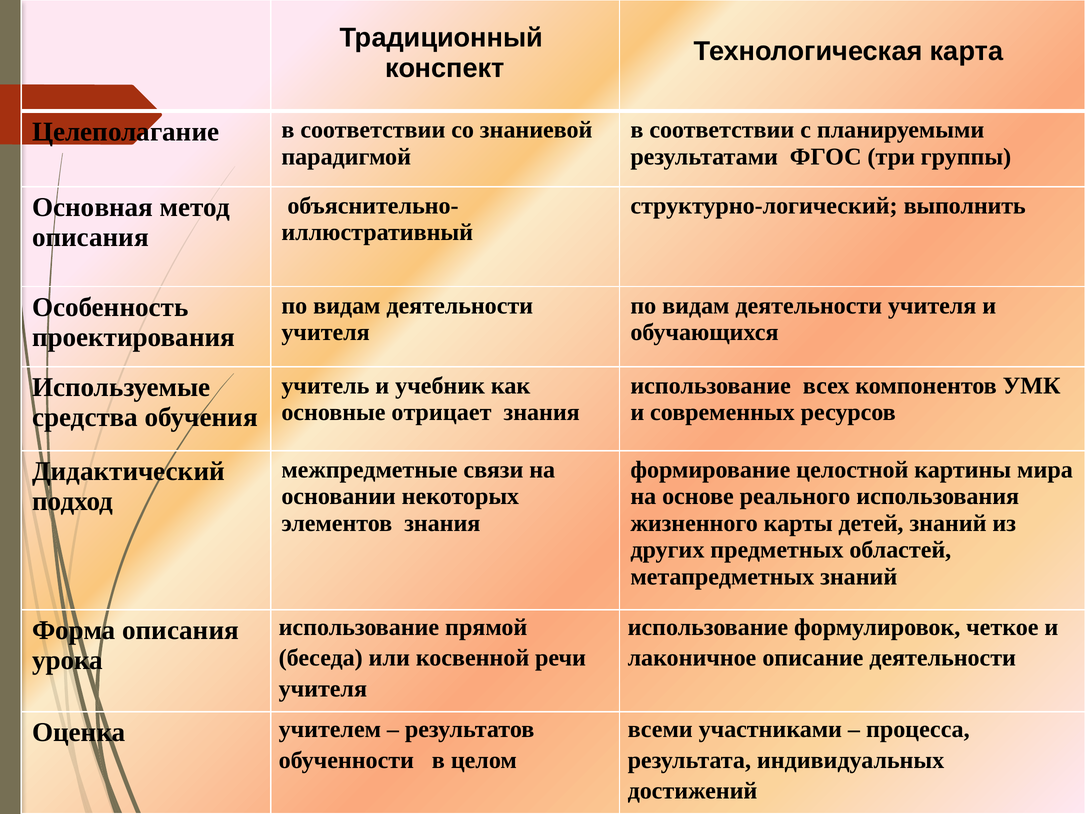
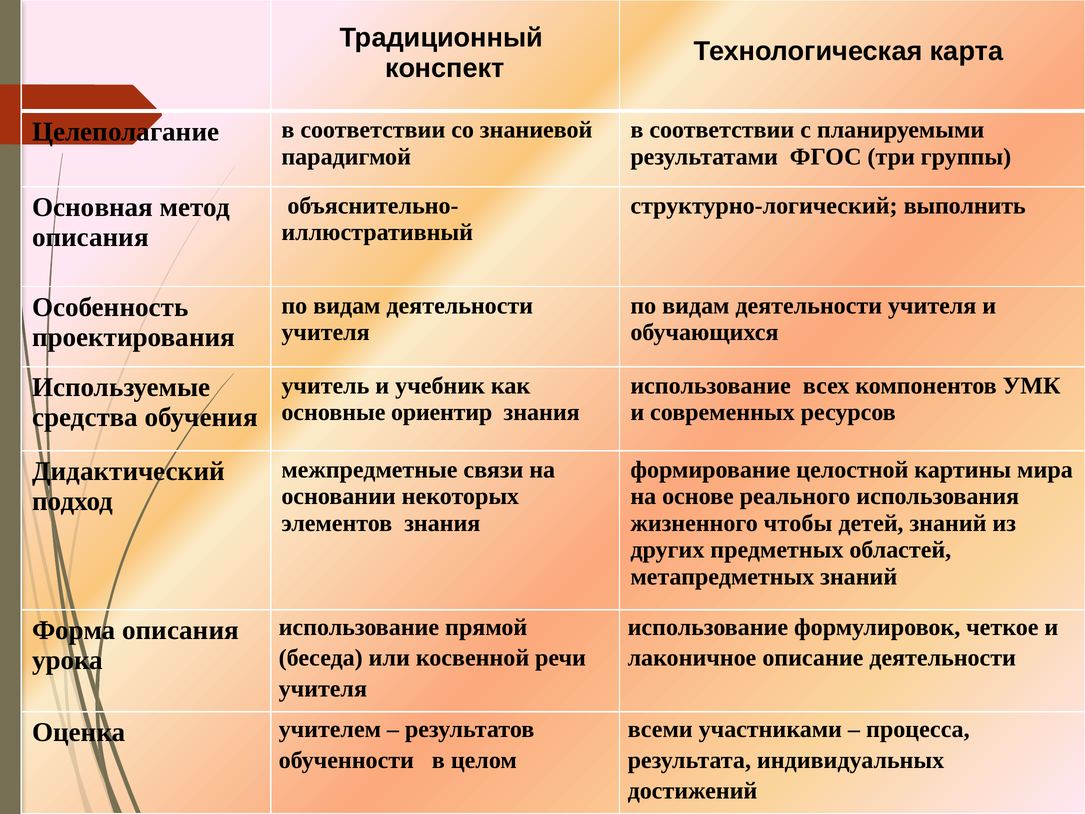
отрицает: отрицает -> ориентир (442, 412)
карты: карты -> чтобы (798, 523)
